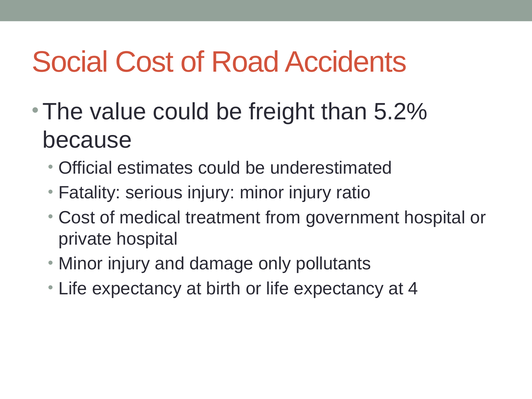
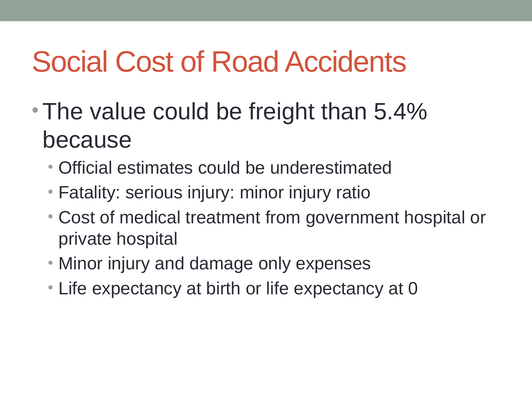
5.2%: 5.2% -> 5.4% (401, 112)
pollutants: pollutants -> expenses (333, 264)
4: 4 -> 0 (413, 289)
